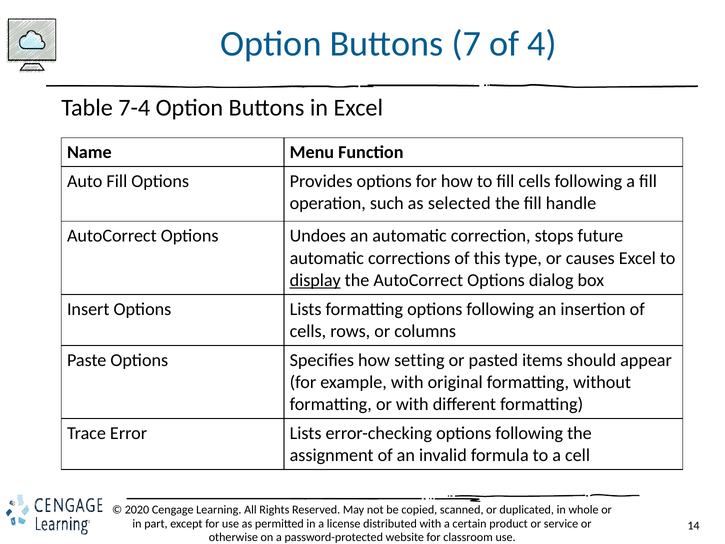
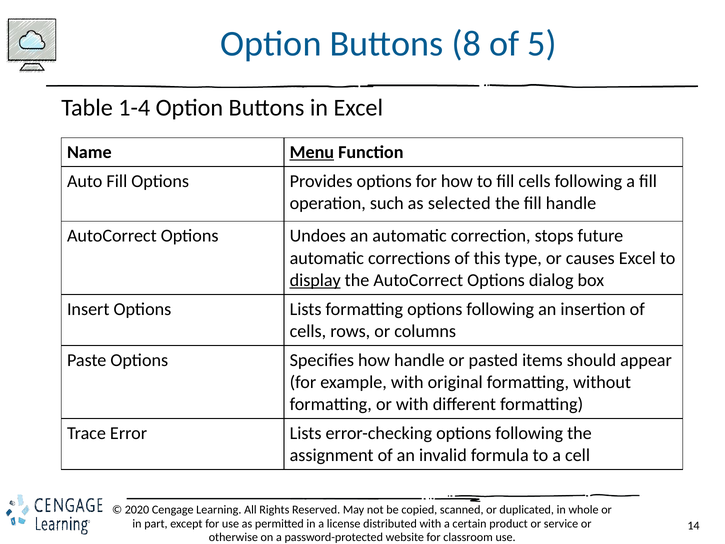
7: 7 -> 8 (466, 44)
4: 4 -> 5 (542, 44)
7-4: 7-4 -> 1-4 (134, 108)
Menu underline: none -> present (312, 152)
how setting: setting -> handle (419, 360)
